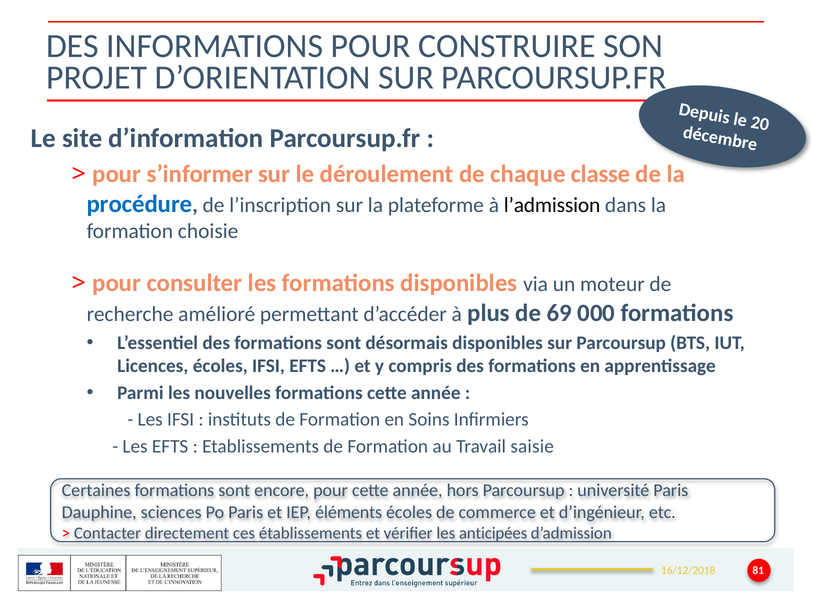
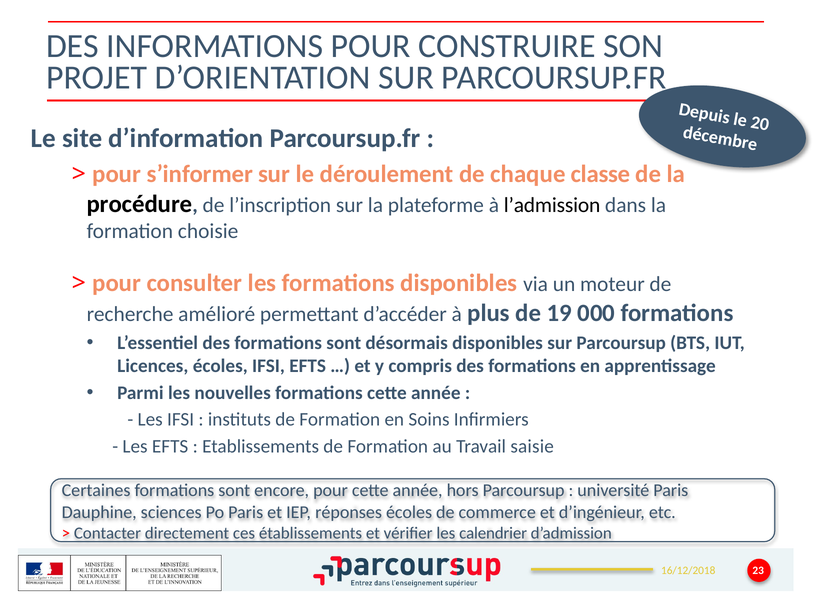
procédure colour: blue -> black (140, 204)
69: 69 -> 19 (559, 313)
éléments: éléments -> réponses (349, 513)
anticipées: anticipées -> calendrier (493, 534)
81: 81 -> 23 (758, 571)
